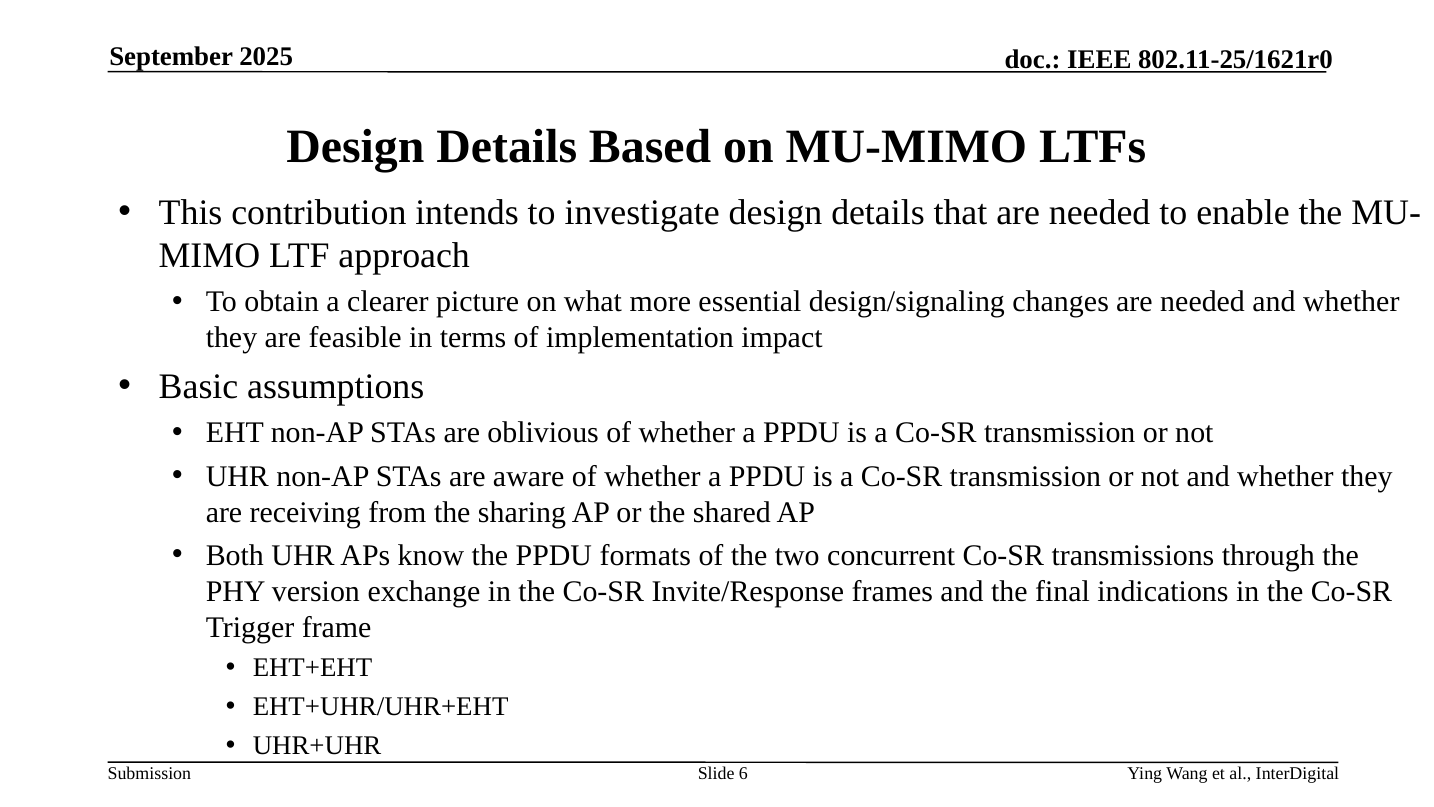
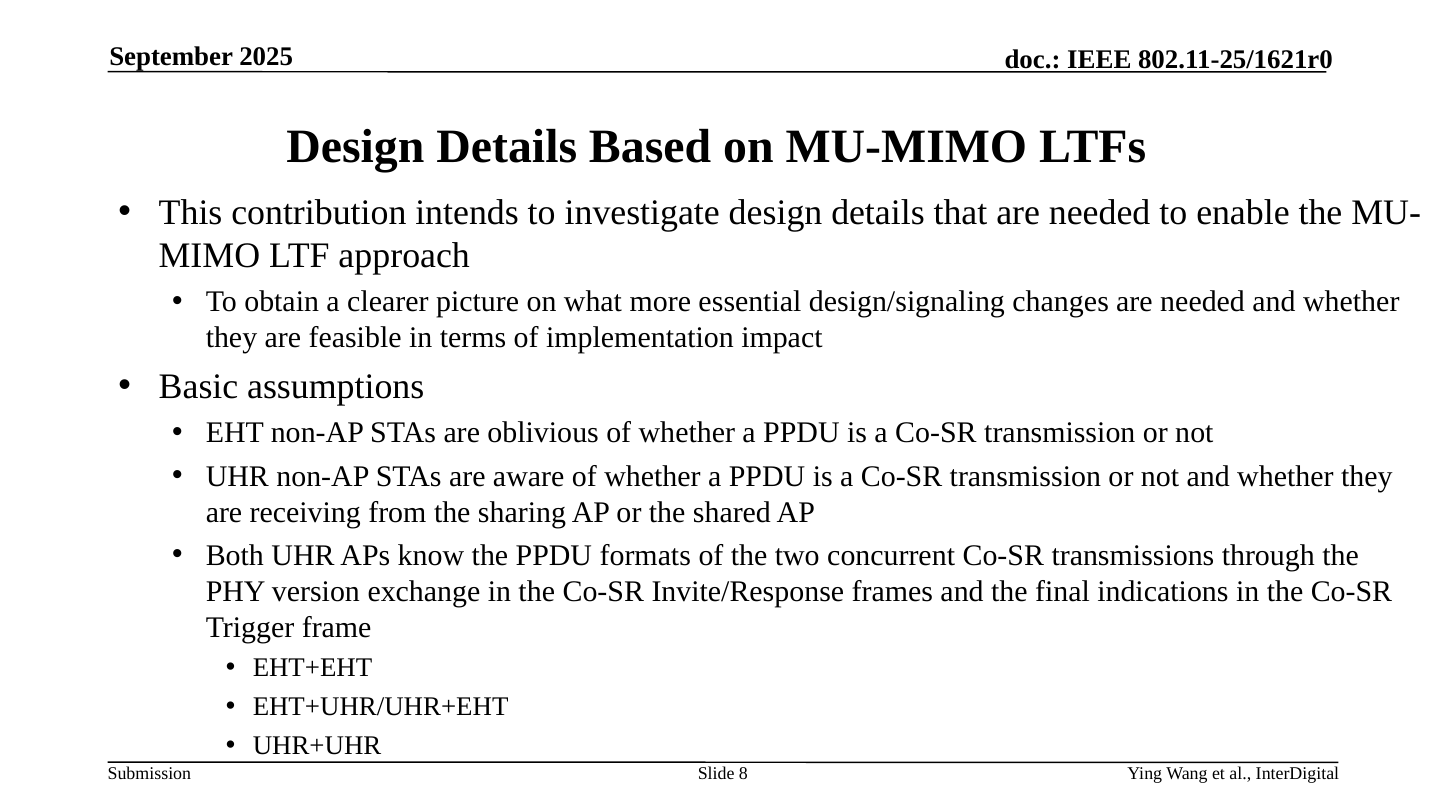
6: 6 -> 8 (743, 774)
